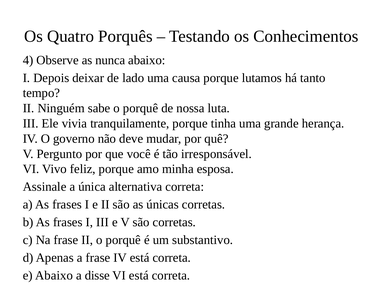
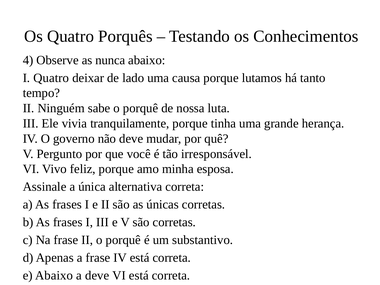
I Depois: Depois -> Quatro (51, 78)
a disse: disse -> deve (97, 275)
